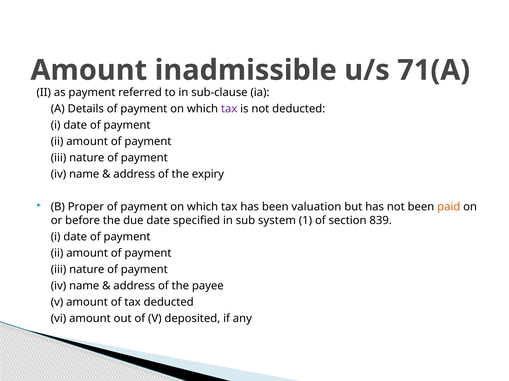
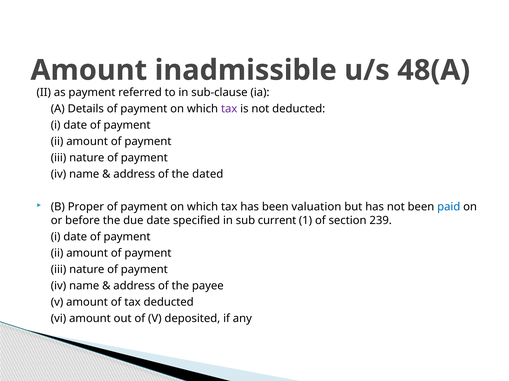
71(A: 71(A -> 48(A (434, 70)
expiry: expiry -> dated (208, 175)
paid colour: orange -> blue (449, 207)
system: system -> current (277, 221)
839: 839 -> 239 (381, 221)
